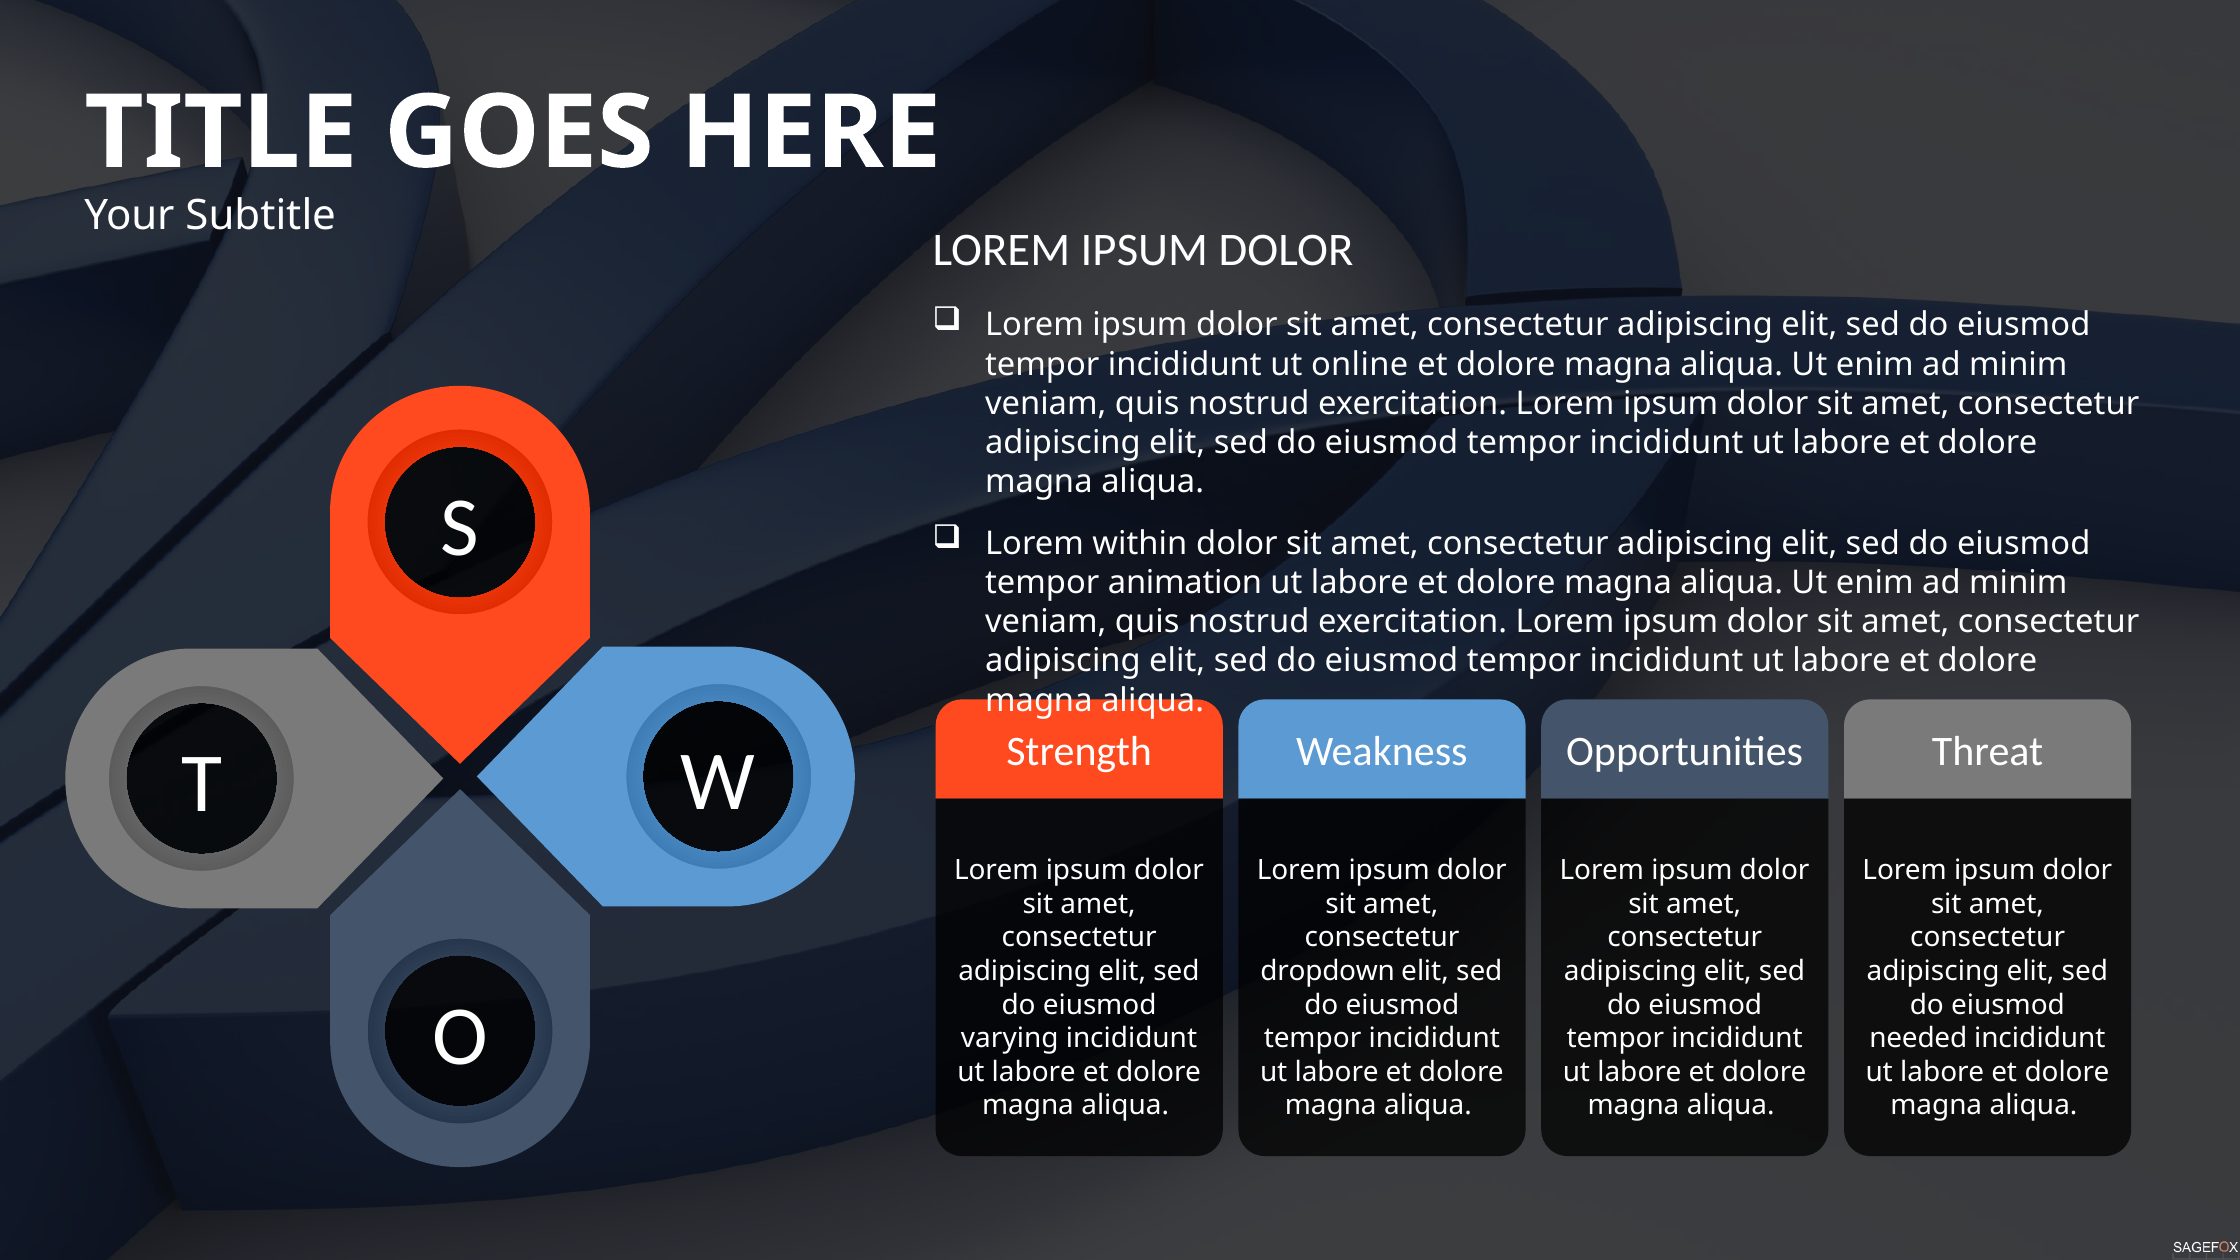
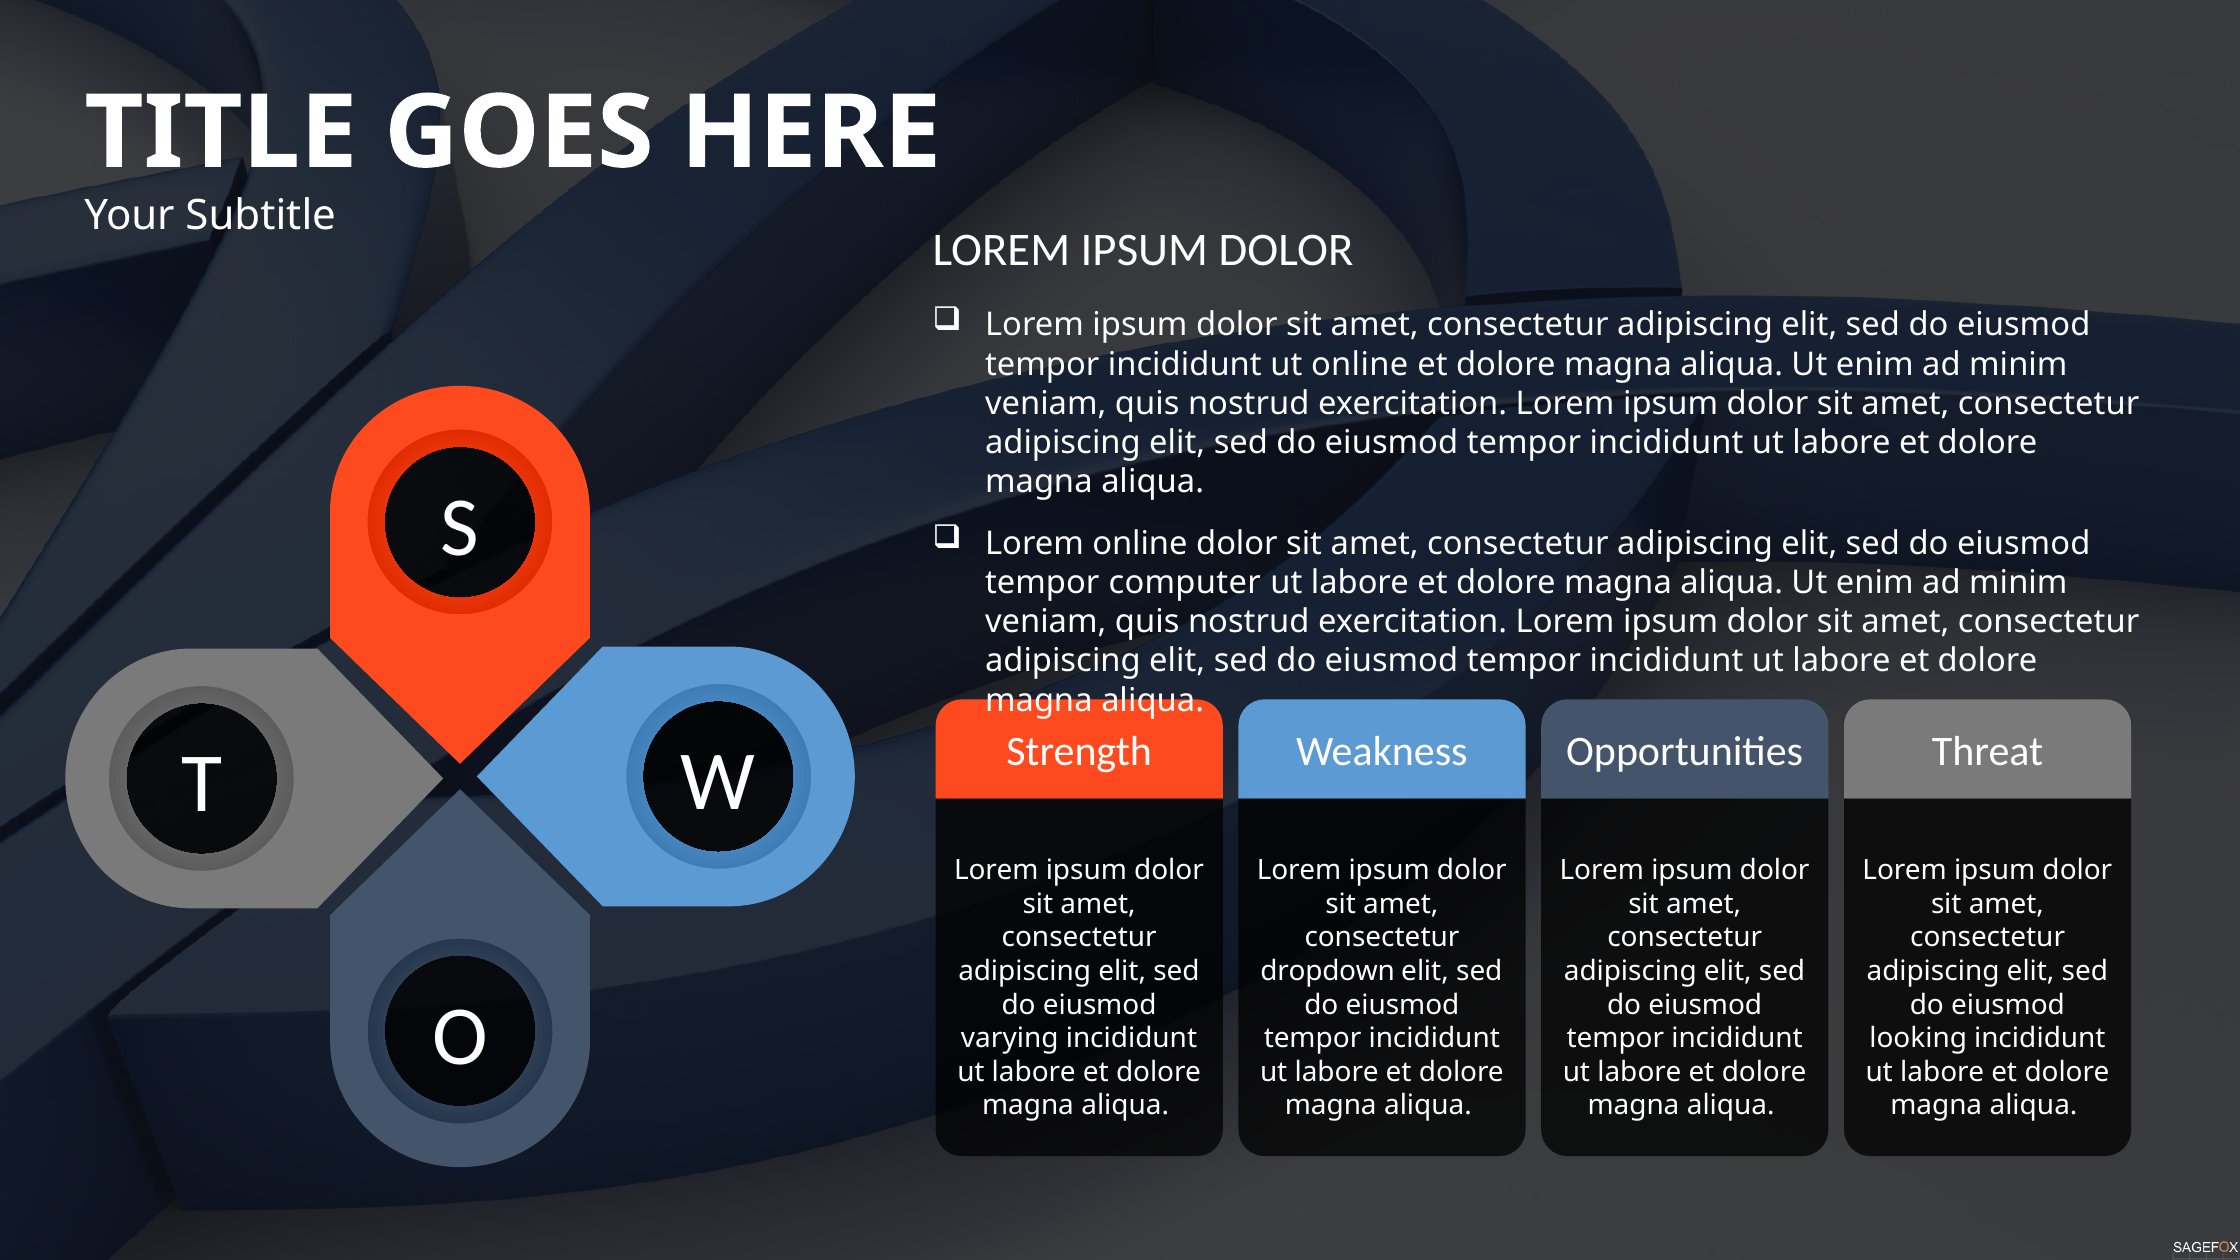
Lorem within: within -> online (1140, 543)
animation: animation -> computer (1185, 583)
needed: needed -> looking (1918, 1038)
